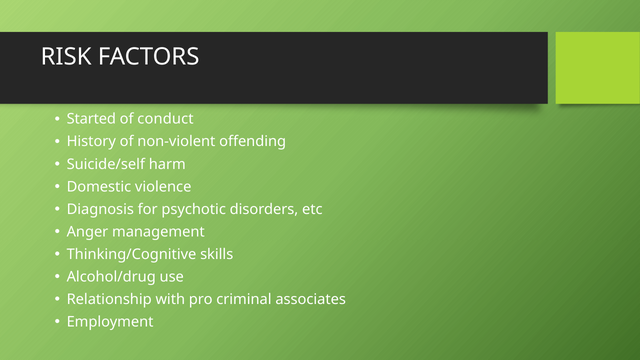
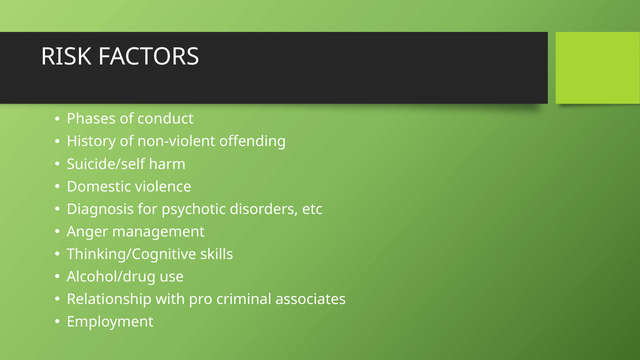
Started: Started -> Phases (91, 119)
